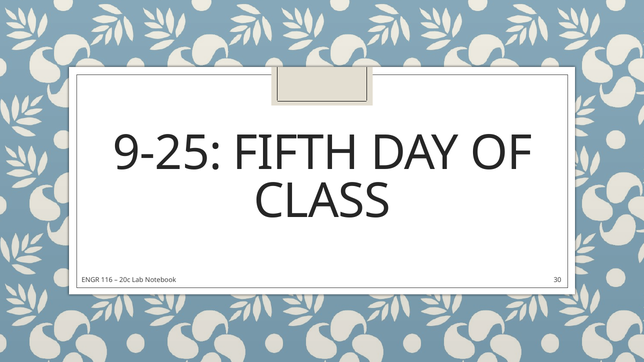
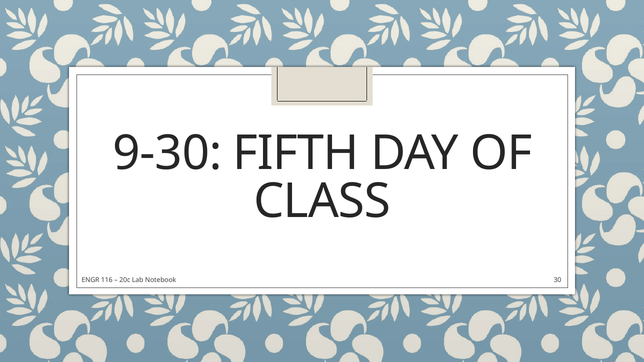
9-25: 9-25 -> 9-30 (167, 153)
